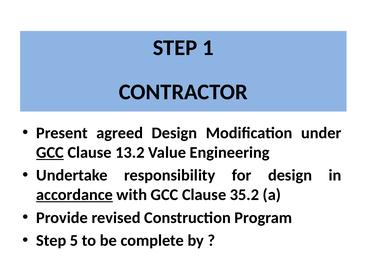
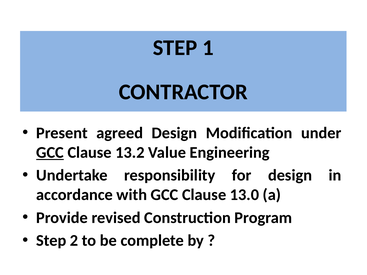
accordance underline: present -> none (74, 195)
35.2: 35.2 -> 13.0 (244, 195)
5: 5 -> 2 (74, 241)
